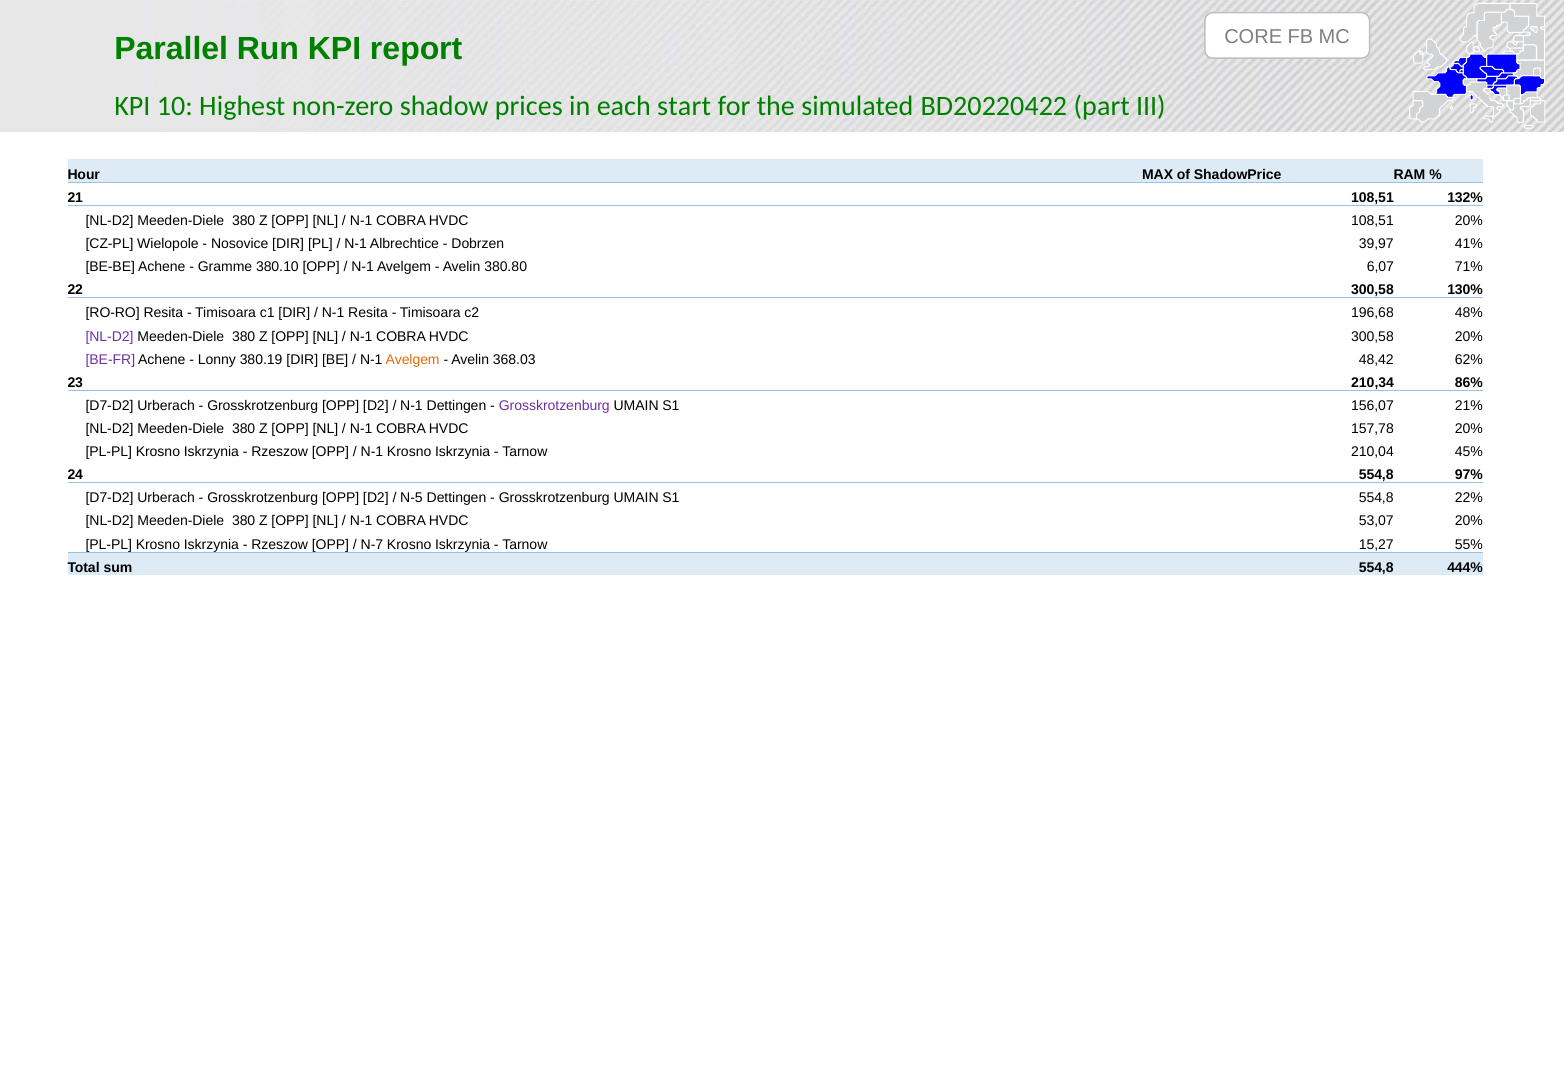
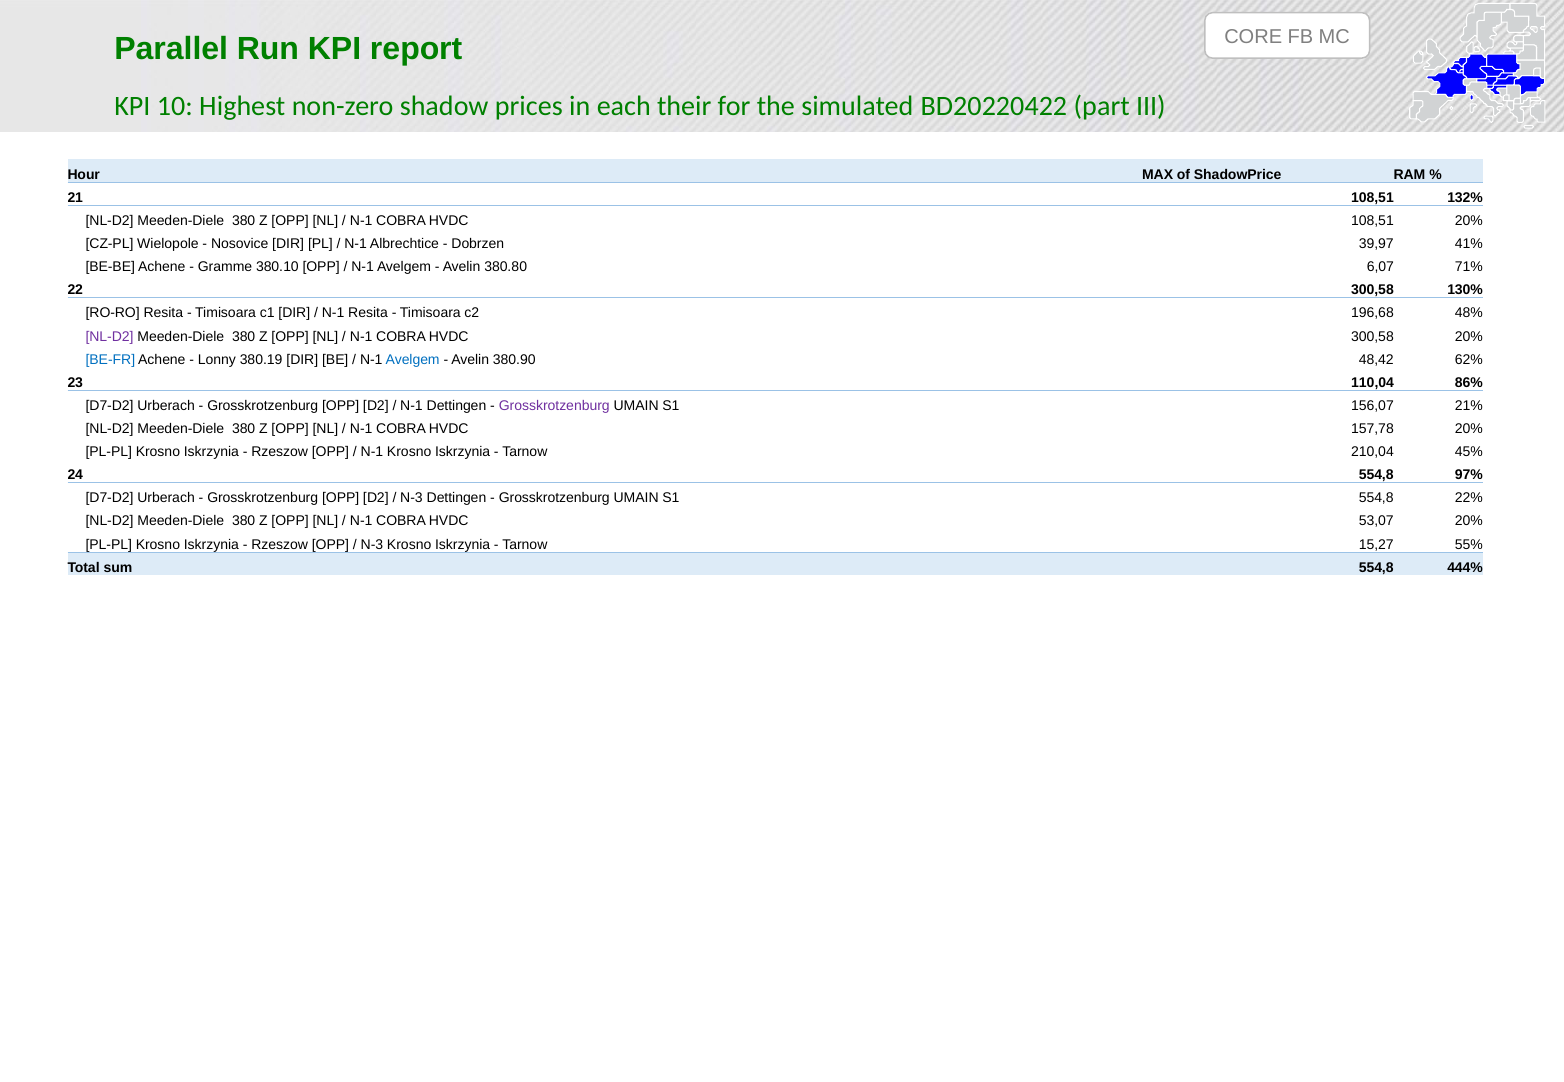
start: start -> their (684, 106)
BE-FR colour: purple -> blue (110, 360)
Avelgem colour: orange -> blue (413, 360)
368.03: 368.03 -> 380.90 (514, 360)
210,34: 210,34 -> 110,04 (1373, 383)
N-5: N-5 -> N-3 (411, 499)
N-7: N-7 -> N-3 (372, 545)
